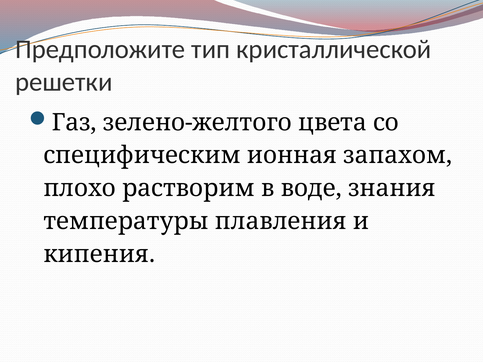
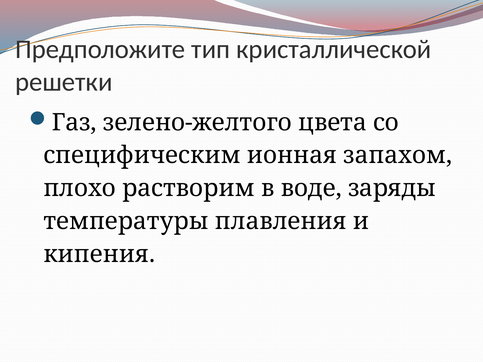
знания: знания -> заряды (392, 188)
